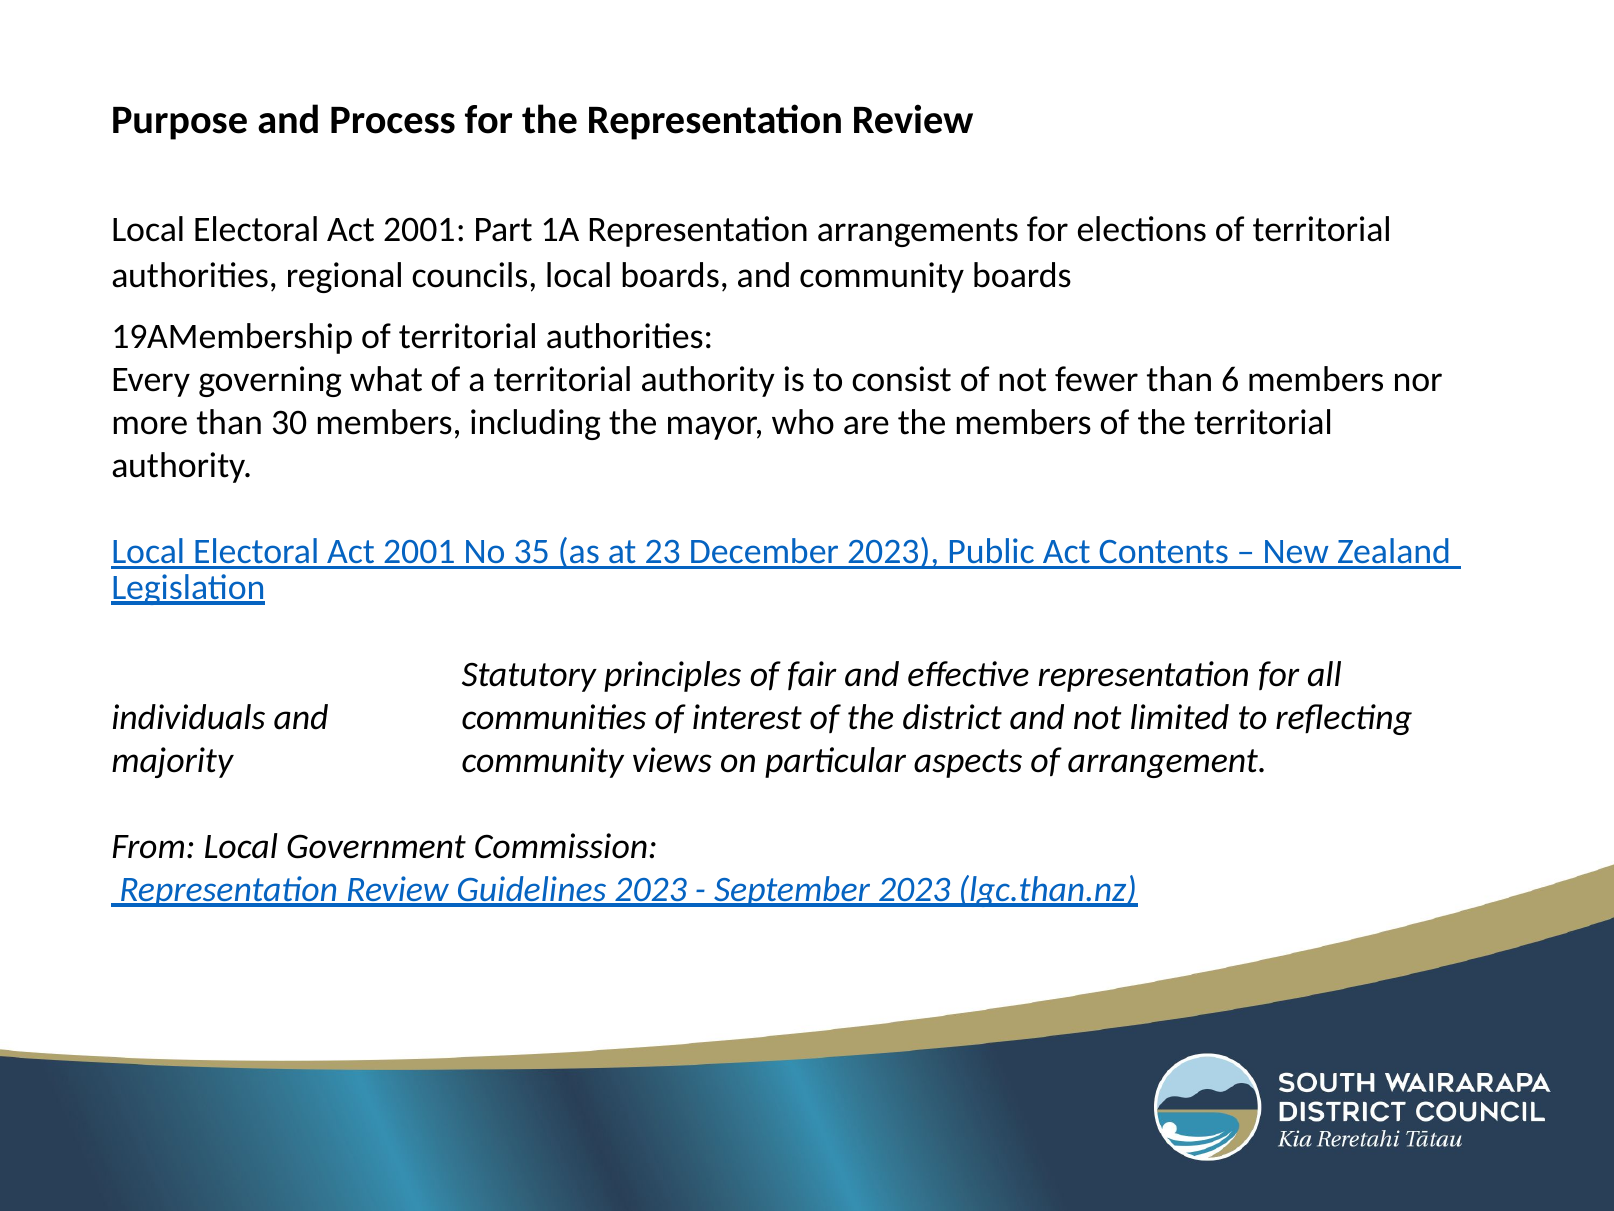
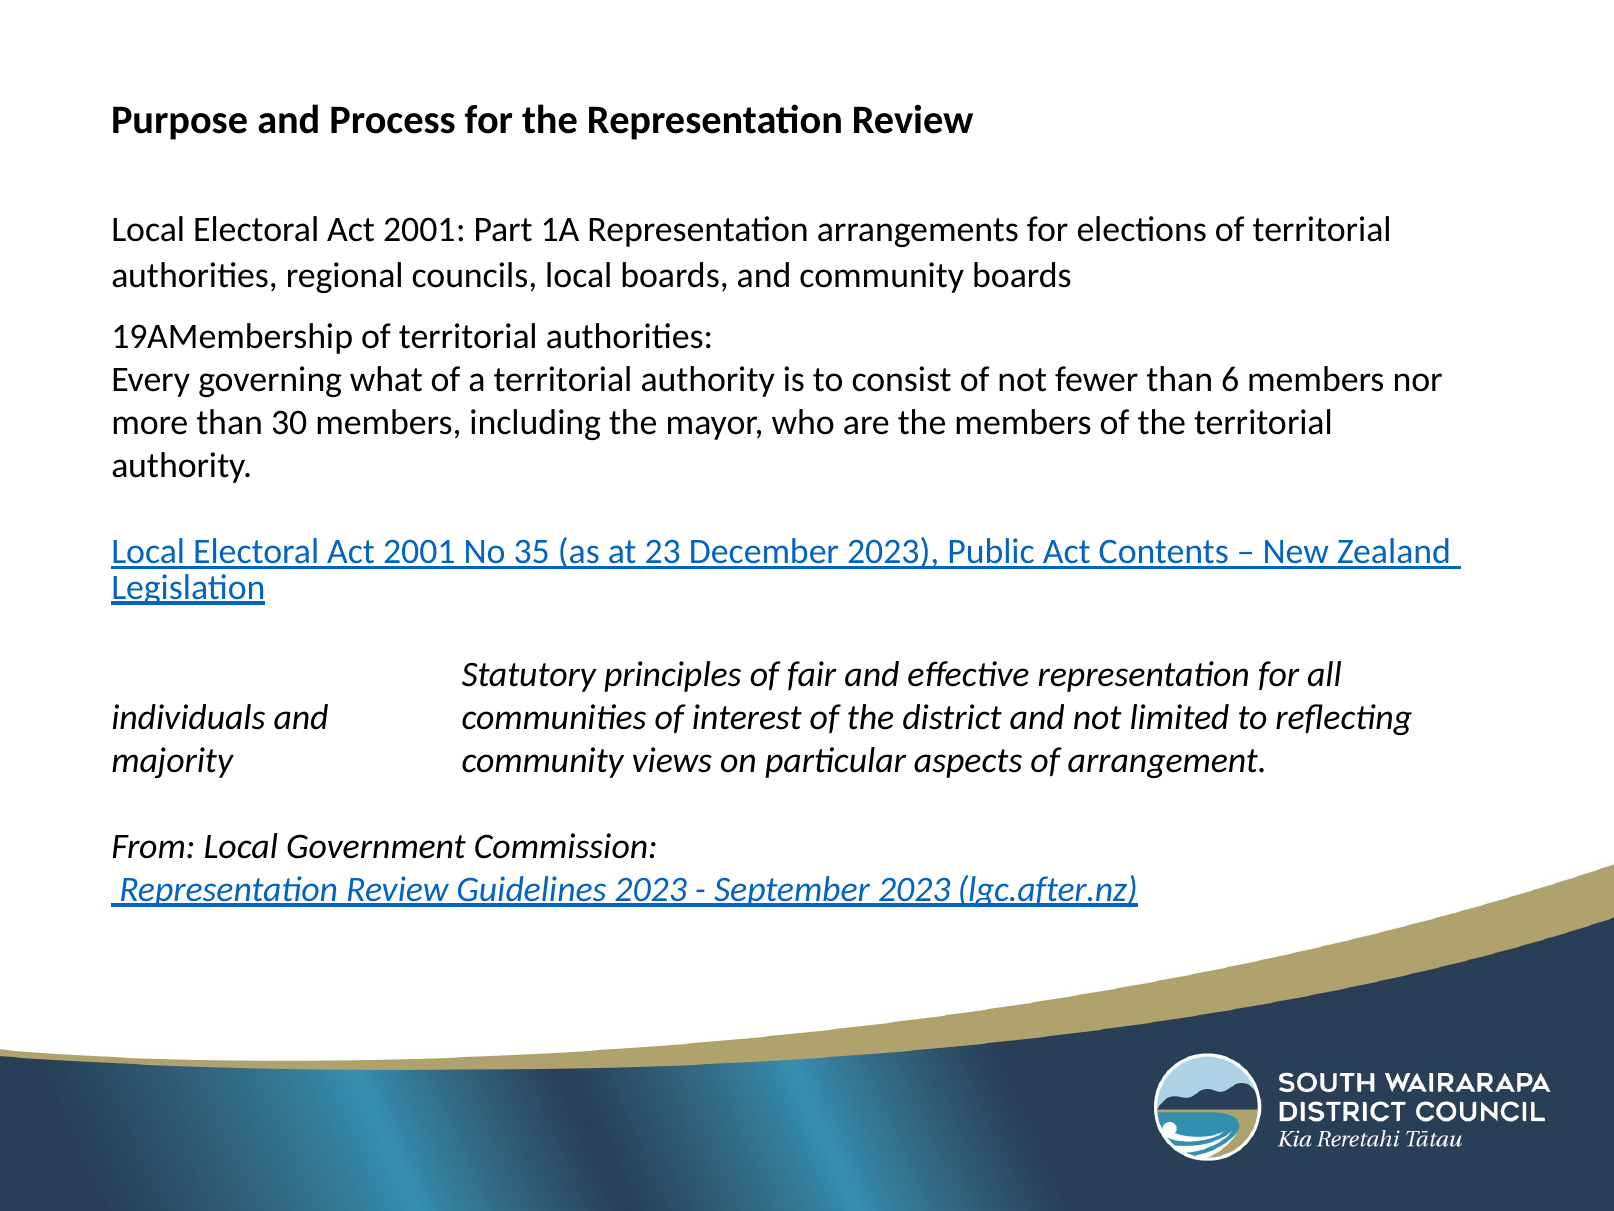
lgc.than.nz: lgc.than.nz -> lgc.after.nz (1048, 889)
